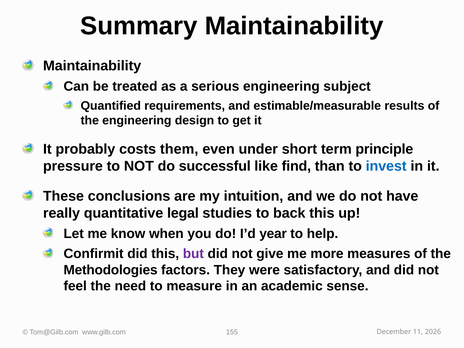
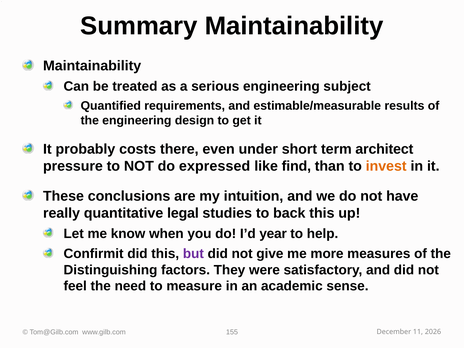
them: them -> there (179, 149)
principle: principle -> architect (384, 149)
successful: successful -> expressed (215, 166)
invest colour: blue -> orange (386, 166)
Methodologies: Methodologies -> Distinguishing (110, 270)
